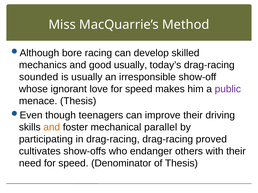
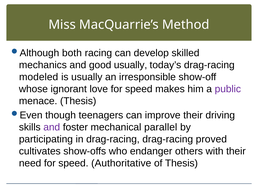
bore: bore -> both (72, 53)
sounded: sounded -> modeled (39, 77)
and colour: orange -> purple (52, 127)
Denominator: Denominator -> Authoritative (121, 164)
